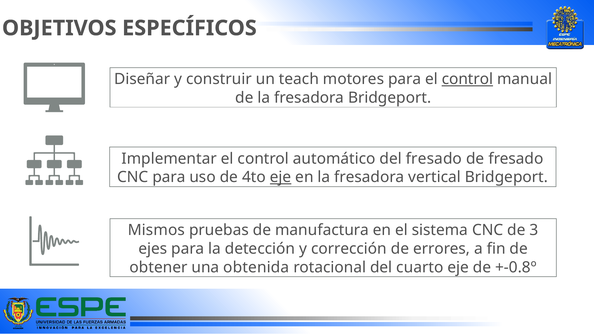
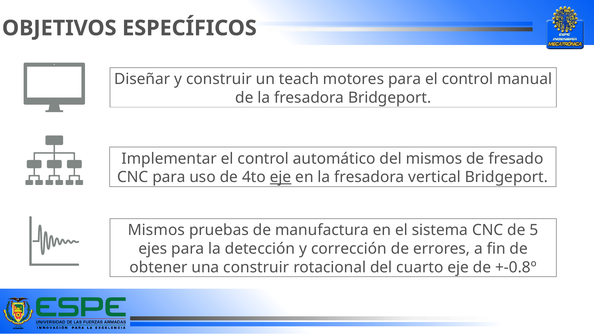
control underline: present -> none (467, 79)
del fresado: fresado -> mismos (434, 159)
3: 3 -> 5 (534, 230)
una obtenida: obtenida -> construir (256, 267)
